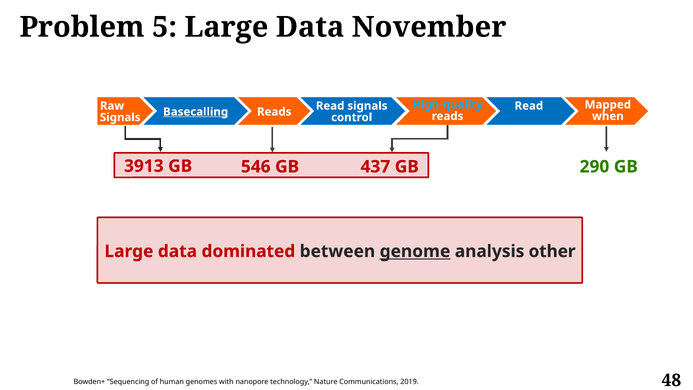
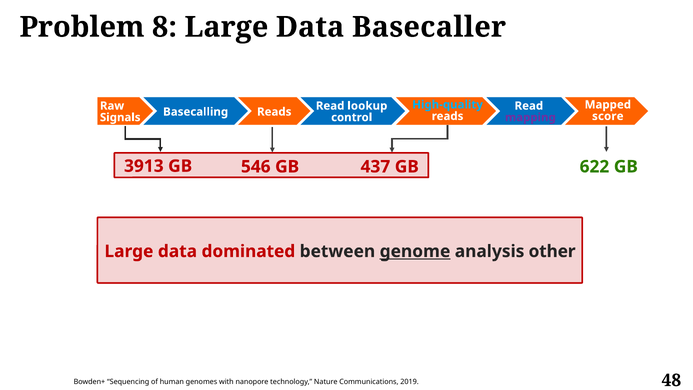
5: 5 -> 8 (164, 27)
November: November -> Basecaller (429, 27)
Read signals: signals -> lookup (367, 106)
when: when -> score (608, 116)
Basecalling underline: present -> none (196, 112)
mapping colour: blue -> purple (530, 117)
290: 290 -> 622 (594, 167)
